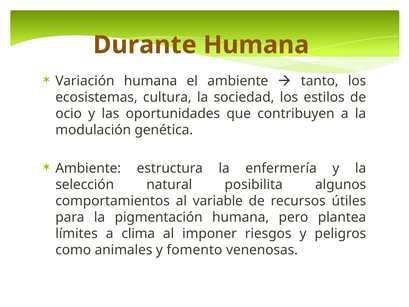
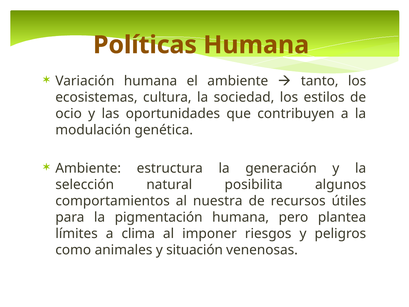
Durante: Durante -> Políticas (145, 45)
enfermería: enfermería -> generación (281, 168)
variable: variable -> nuestra (218, 201)
fomento: fomento -> situación (195, 250)
